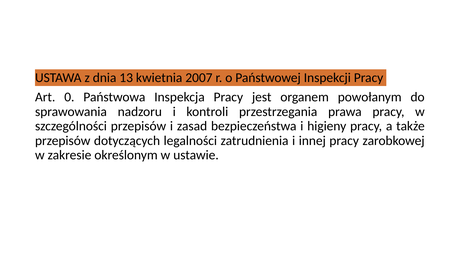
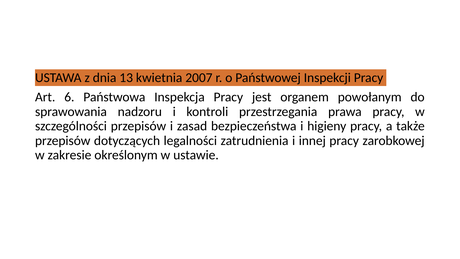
0: 0 -> 6 (69, 97)
